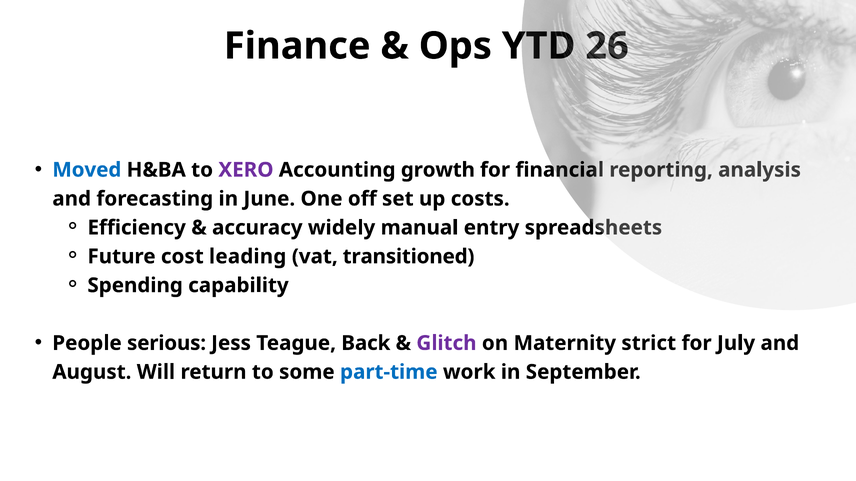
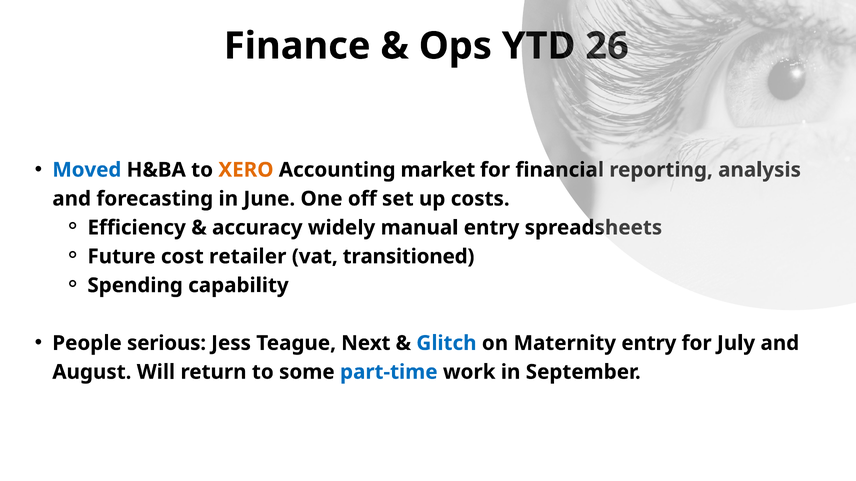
XERO colour: purple -> orange (246, 170)
growth: growth -> market (438, 170)
leading: leading -> retailer (248, 257)
Back: Back -> Next (366, 343)
Glitch colour: purple -> blue (446, 343)
Maternity strict: strict -> entry (649, 343)
